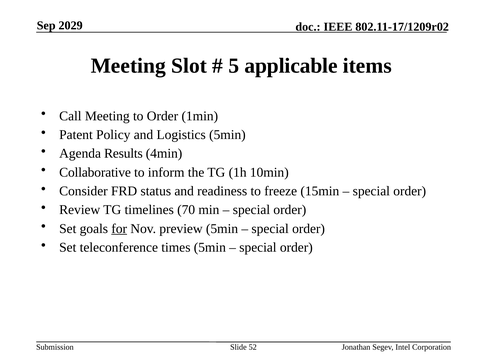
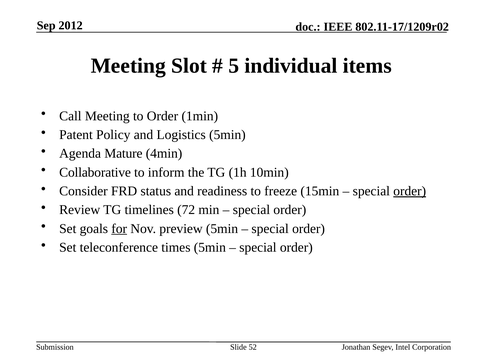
2029: 2029 -> 2012 (71, 26)
applicable: applicable -> individual (291, 66)
Results: Results -> Mature (123, 154)
order underline: none -> present (410, 191)
70: 70 -> 72 (186, 210)
